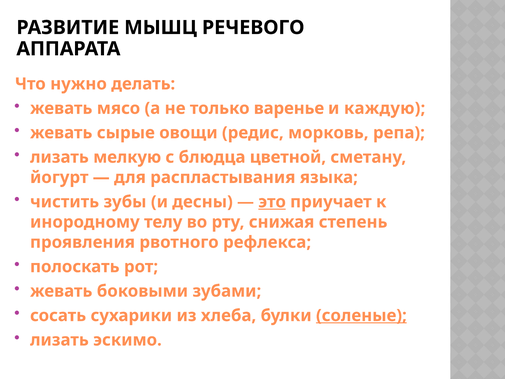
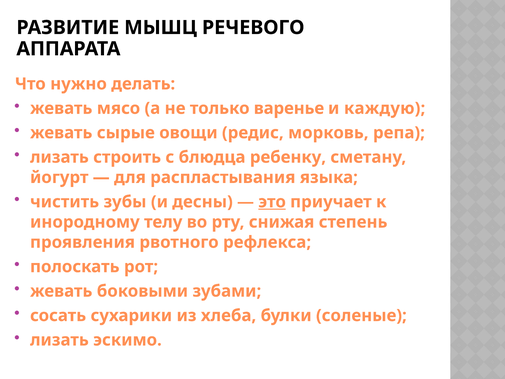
мелкую: мелкую -> строить (127, 157)
цветной: цветной -> ребенку (288, 157)
соленые underline: present -> none (361, 315)
